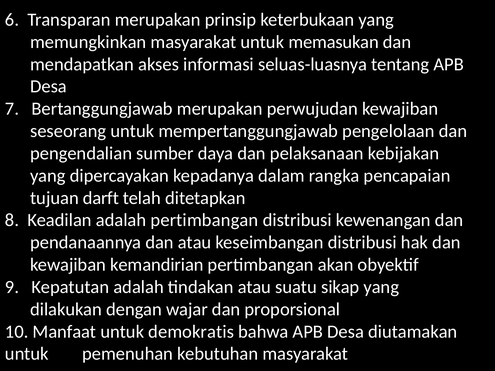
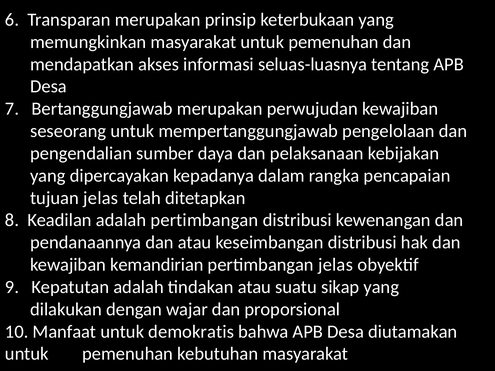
masyarakat untuk memasukan: memasukan -> pemenuhan (334, 42)
tujuan darft: darft -> jelas (101, 198)
pertimbangan akan: akan -> jelas (336, 265)
